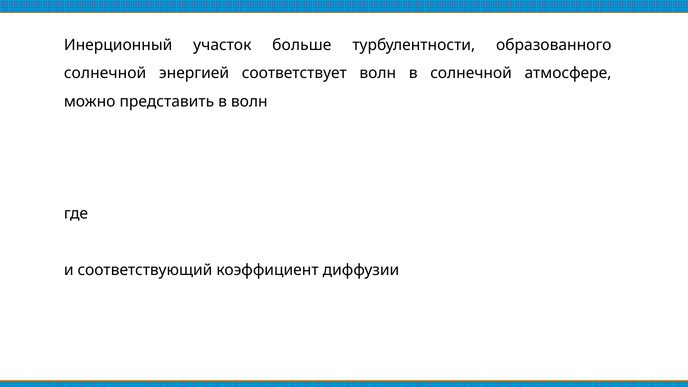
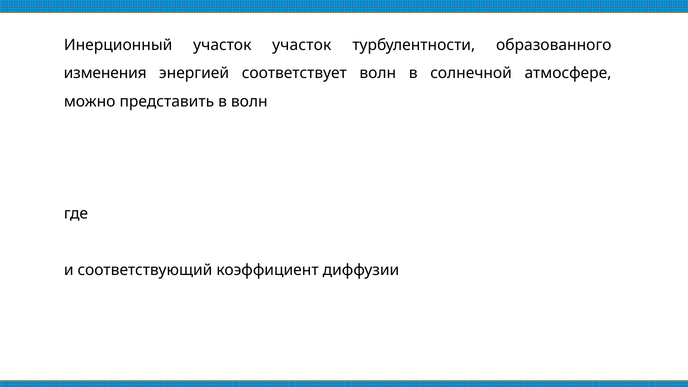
участок больше: больше -> участок (302, 45)
солнечной: солнечной -> изменения (105, 73)
